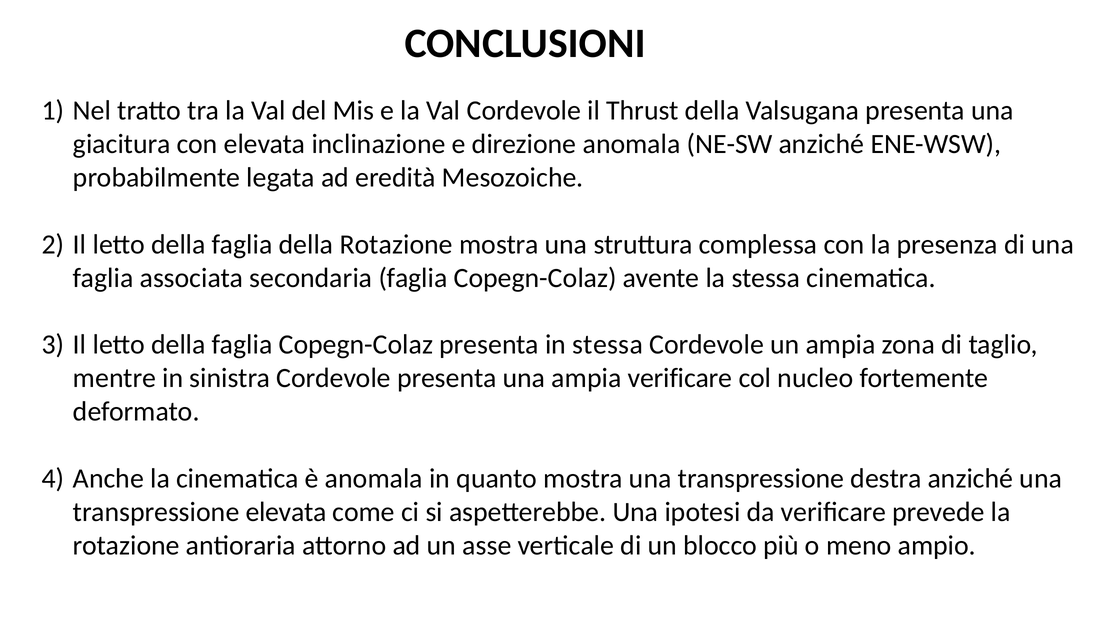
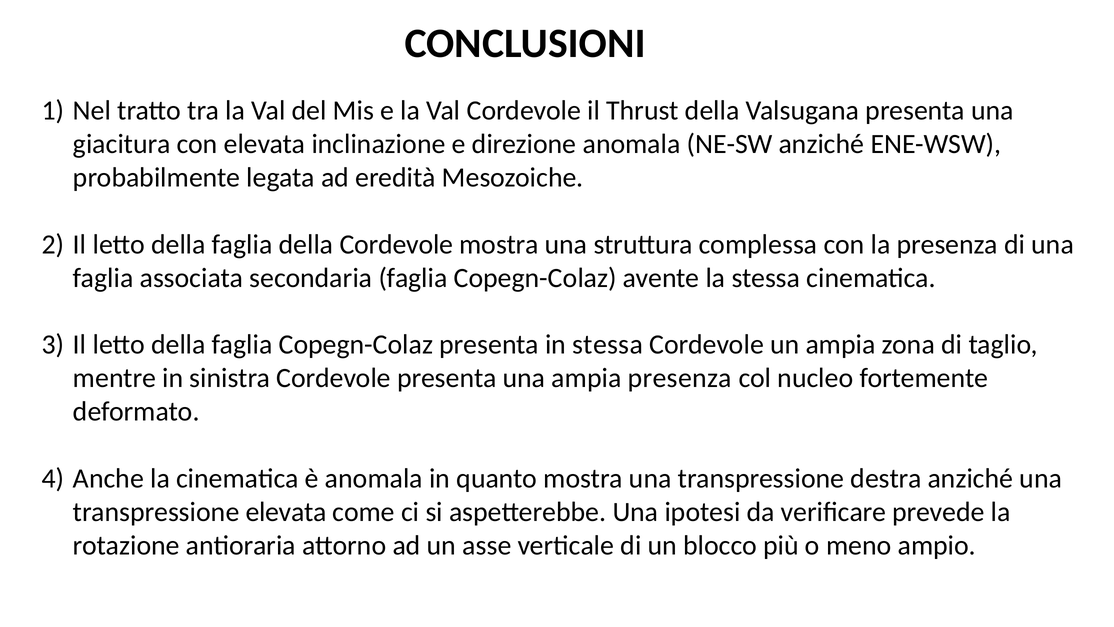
della Rotazione: Rotazione -> Cordevole (396, 244)
ampia verificare: verificare -> presenza (680, 378)
